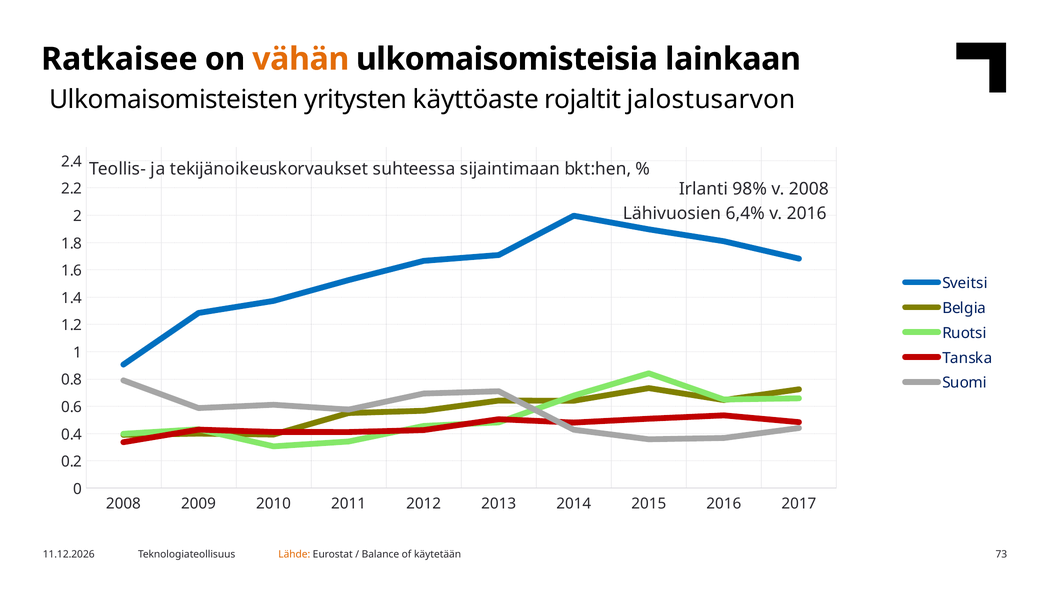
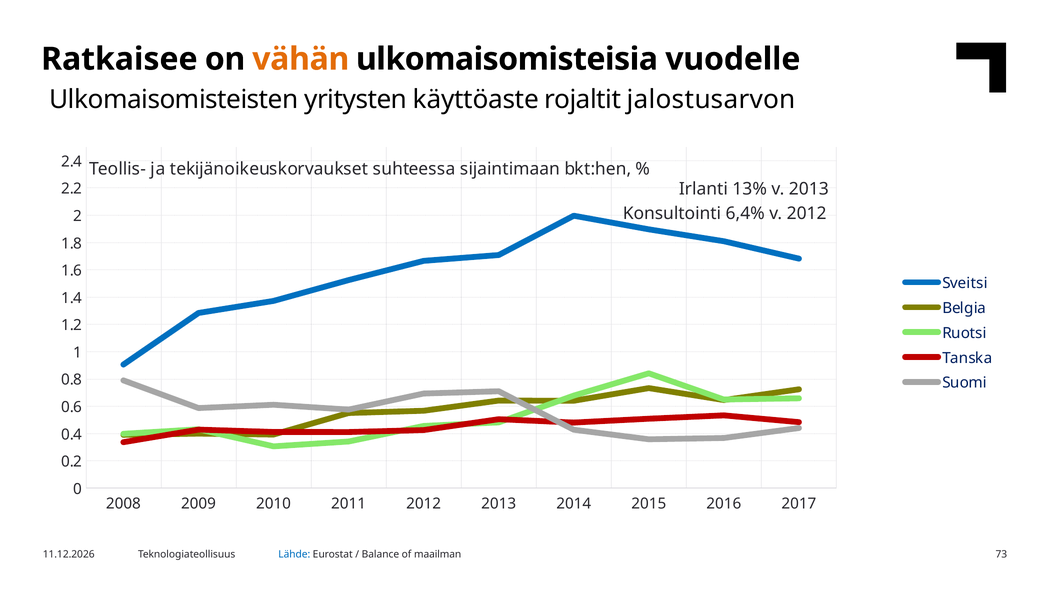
lainkaan: lainkaan -> vuodelle (733, 59)
98%: 98% -> 13% (750, 189)
v 2008: 2008 -> 2013 (809, 189)
Lähivuosien: Lähivuosien -> Konsultointi (672, 214)
v 2016: 2016 -> 2012 (807, 214)
Lähde colour: orange -> blue (294, 554)
käytetään: käytetään -> maailman (438, 554)
